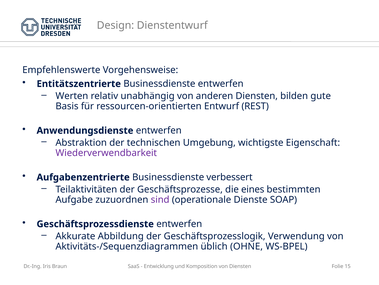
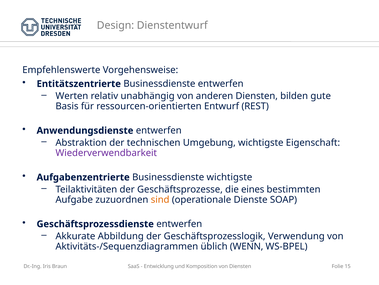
Businessdienste verbessert: verbessert -> wichtigste (229, 177)
sind colour: purple -> orange (160, 199)
OHNE: OHNE -> WENN (247, 246)
